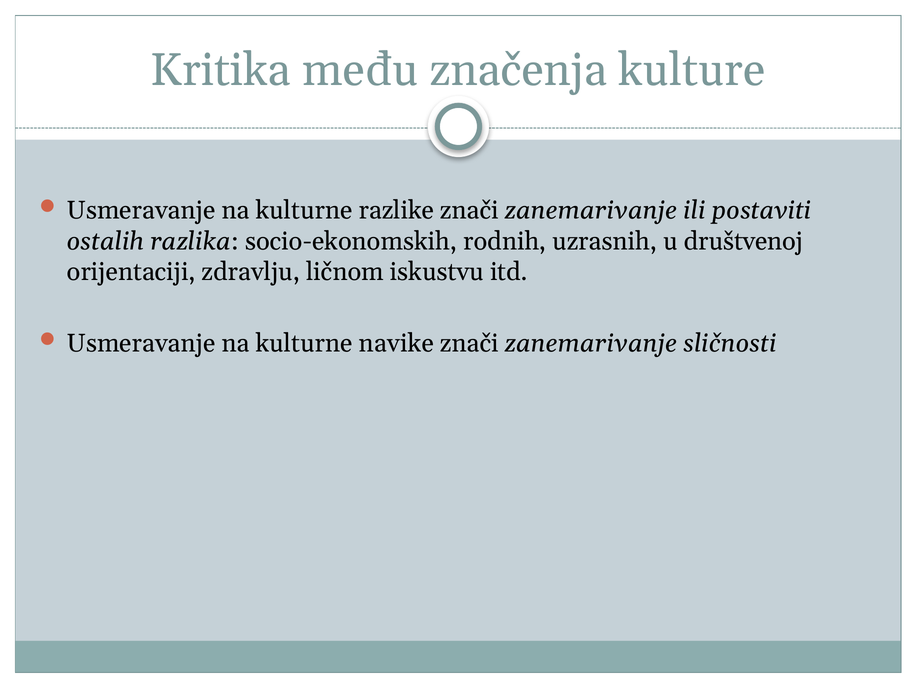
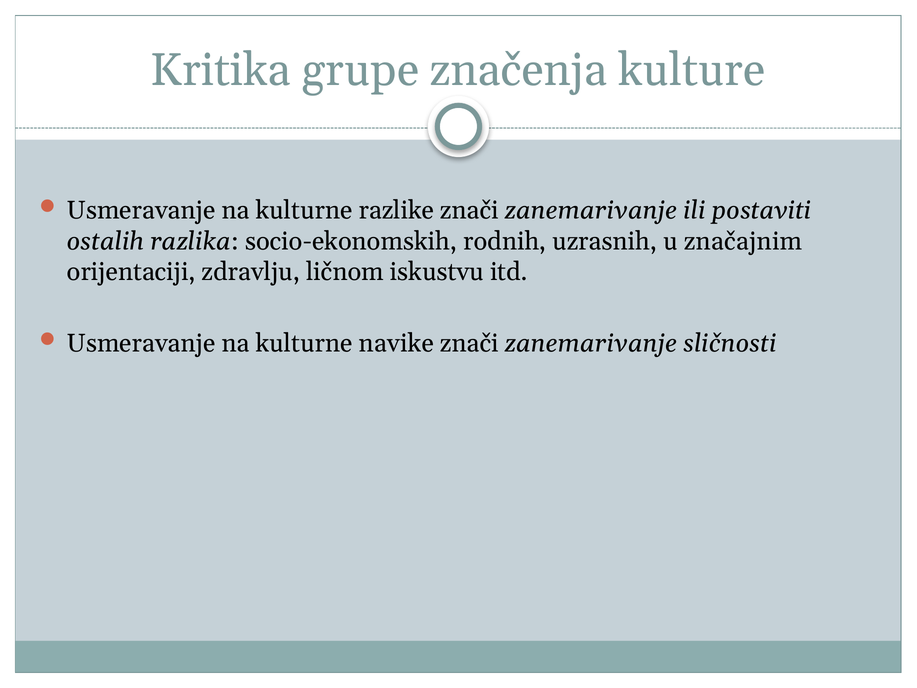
među: među -> grupe (361, 70)
društvenoj: društvenoj -> značajnim (743, 241)
